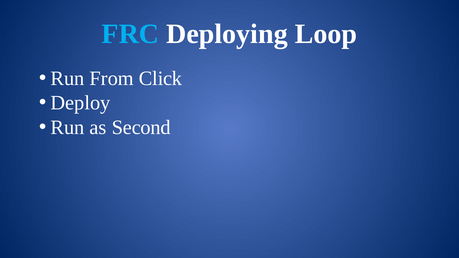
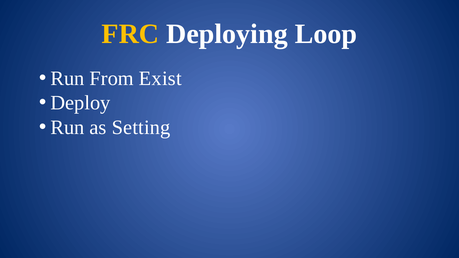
FRC colour: light blue -> yellow (130, 34)
Click: Click -> Exist (160, 79)
Second: Second -> Setting (141, 127)
